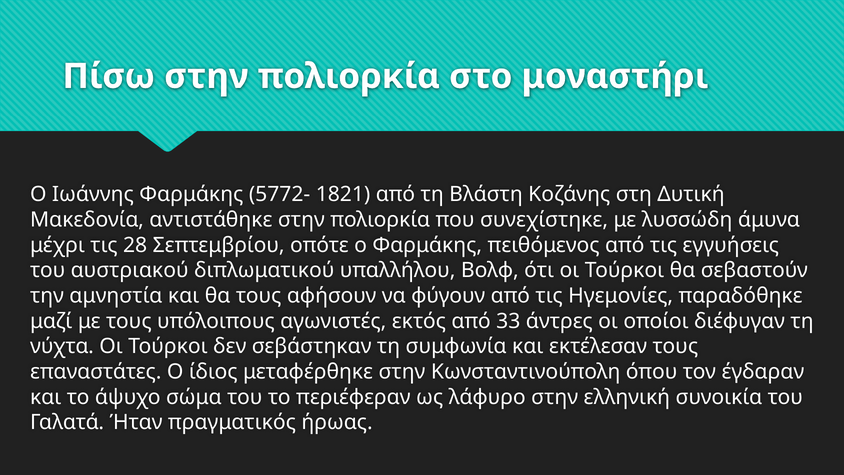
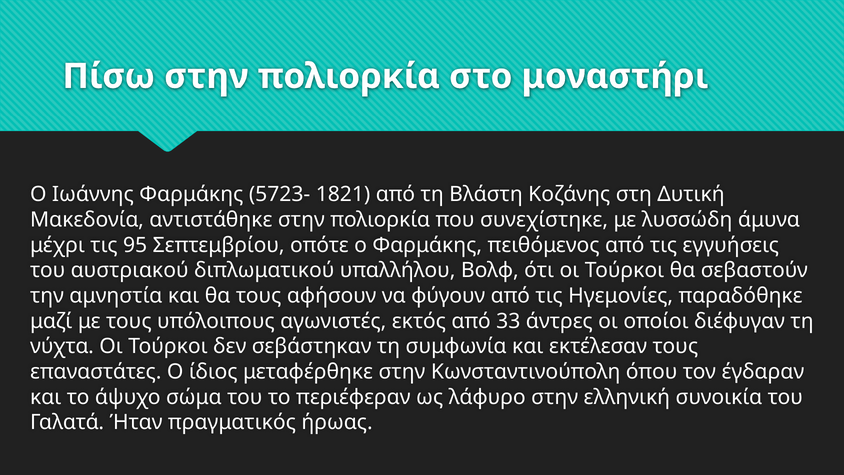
5772-: 5772- -> 5723- (280, 194)
28: 28 -> 95 (135, 245)
